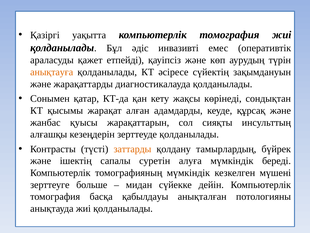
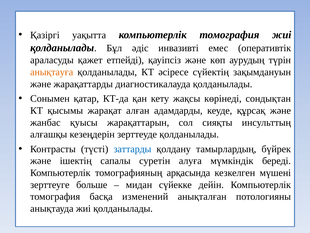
заттарды colour: orange -> blue (132, 149)
томографияның мүмкіндік: мүмкіндік -> арқасында (188, 172)
қабылдауы: қабылдауы -> изменений (145, 196)
